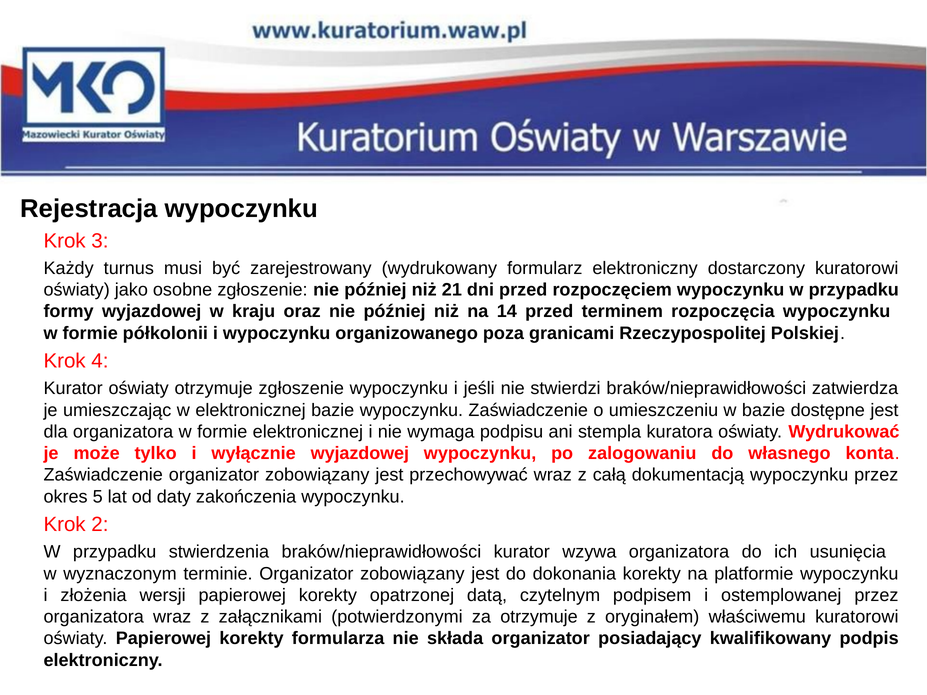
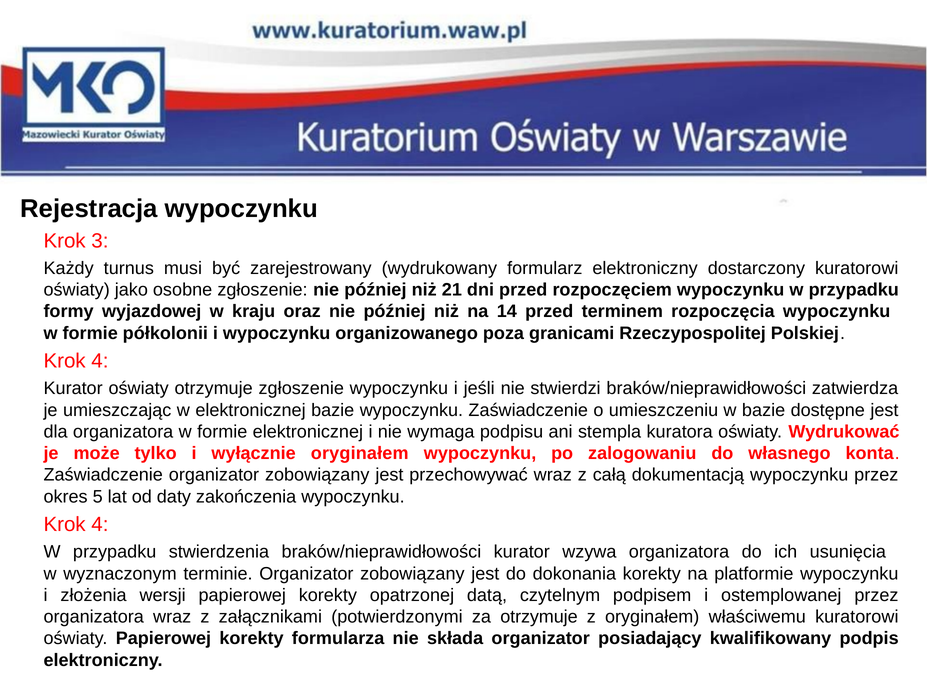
wyłącznie wyjazdowej: wyjazdowej -> oryginałem (360, 454)
2: 2 -> 4 (100, 525)
